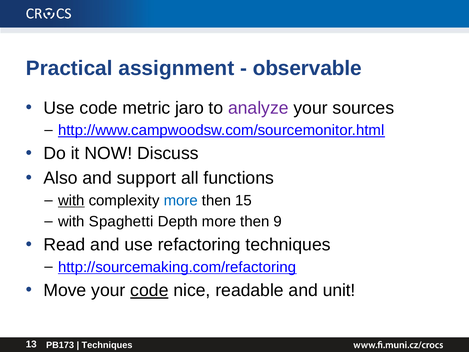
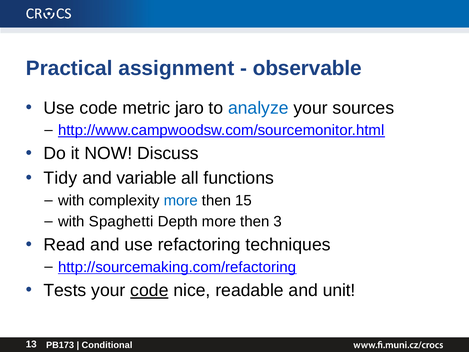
analyze colour: purple -> blue (258, 108)
Also: Also -> Tidy (60, 178)
support: support -> variable (147, 178)
with underline: present -> none (71, 200)
9: 9 -> 3 (278, 221)
Move: Move -> Tests (65, 290)
Techniques: Techniques -> Conditional (107, 345)
